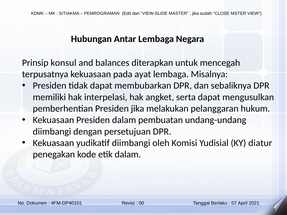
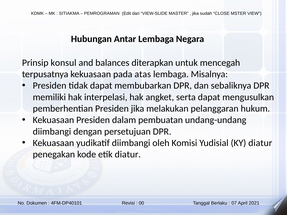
ayat: ayat -> atas (143, 74)
etik dalam: dalam -> diatur (128, 155)
